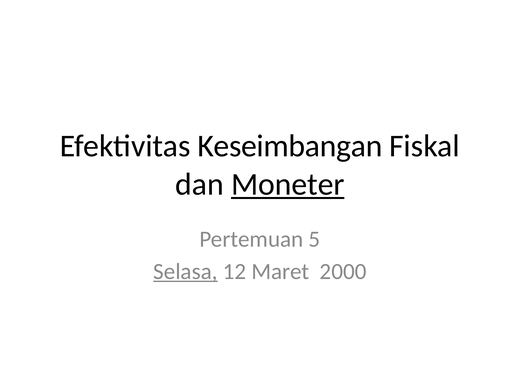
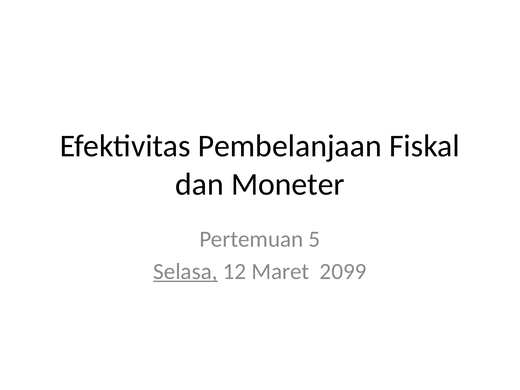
Keseimbangan: Keseimbangan -> Pembelanjaan (290, 146)
Moneter underline: present -> none (288, 184)
2000: 2000 -> 2099 (343, 271)
